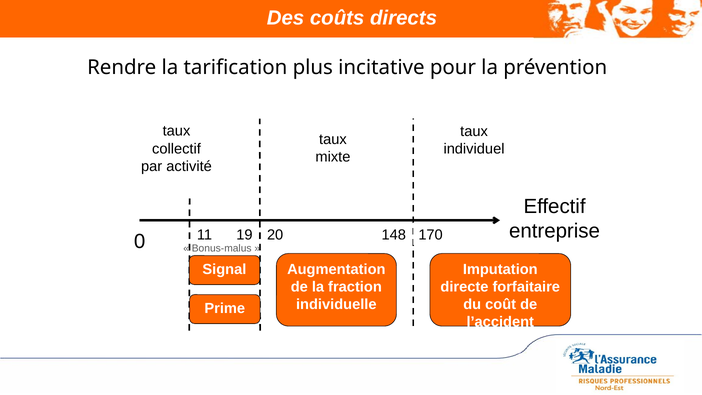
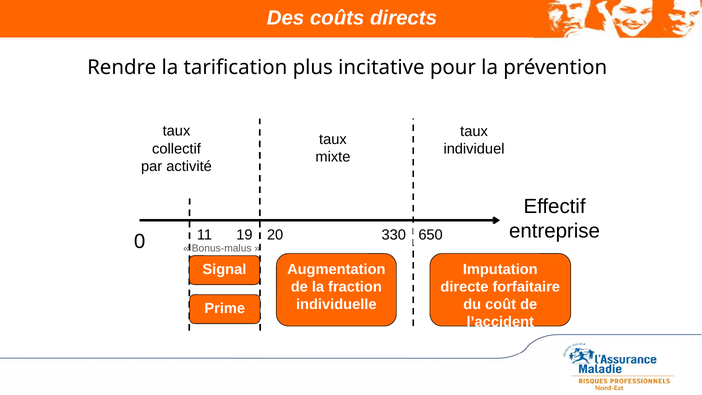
148: 148 -> 330 (394, 235)
170: 170 -> 650 (431, 235)
